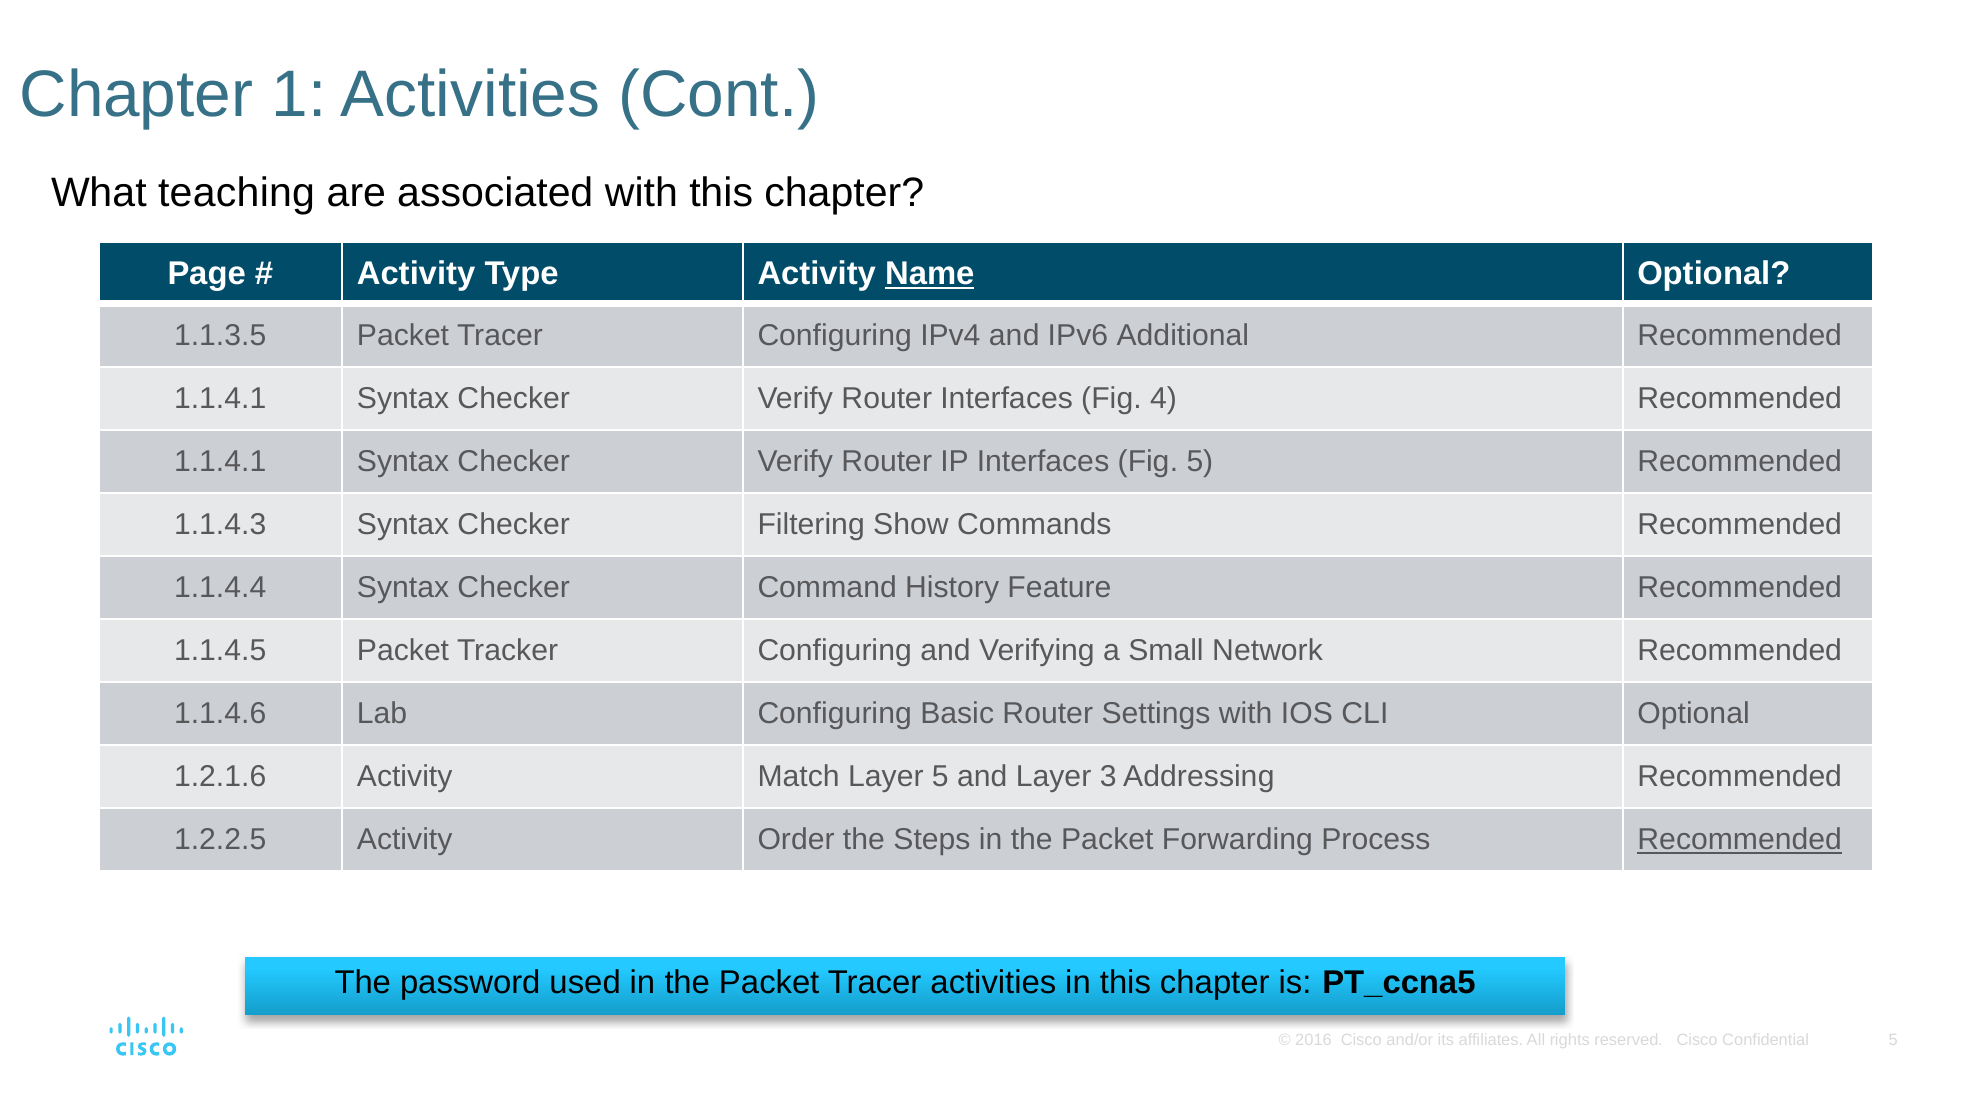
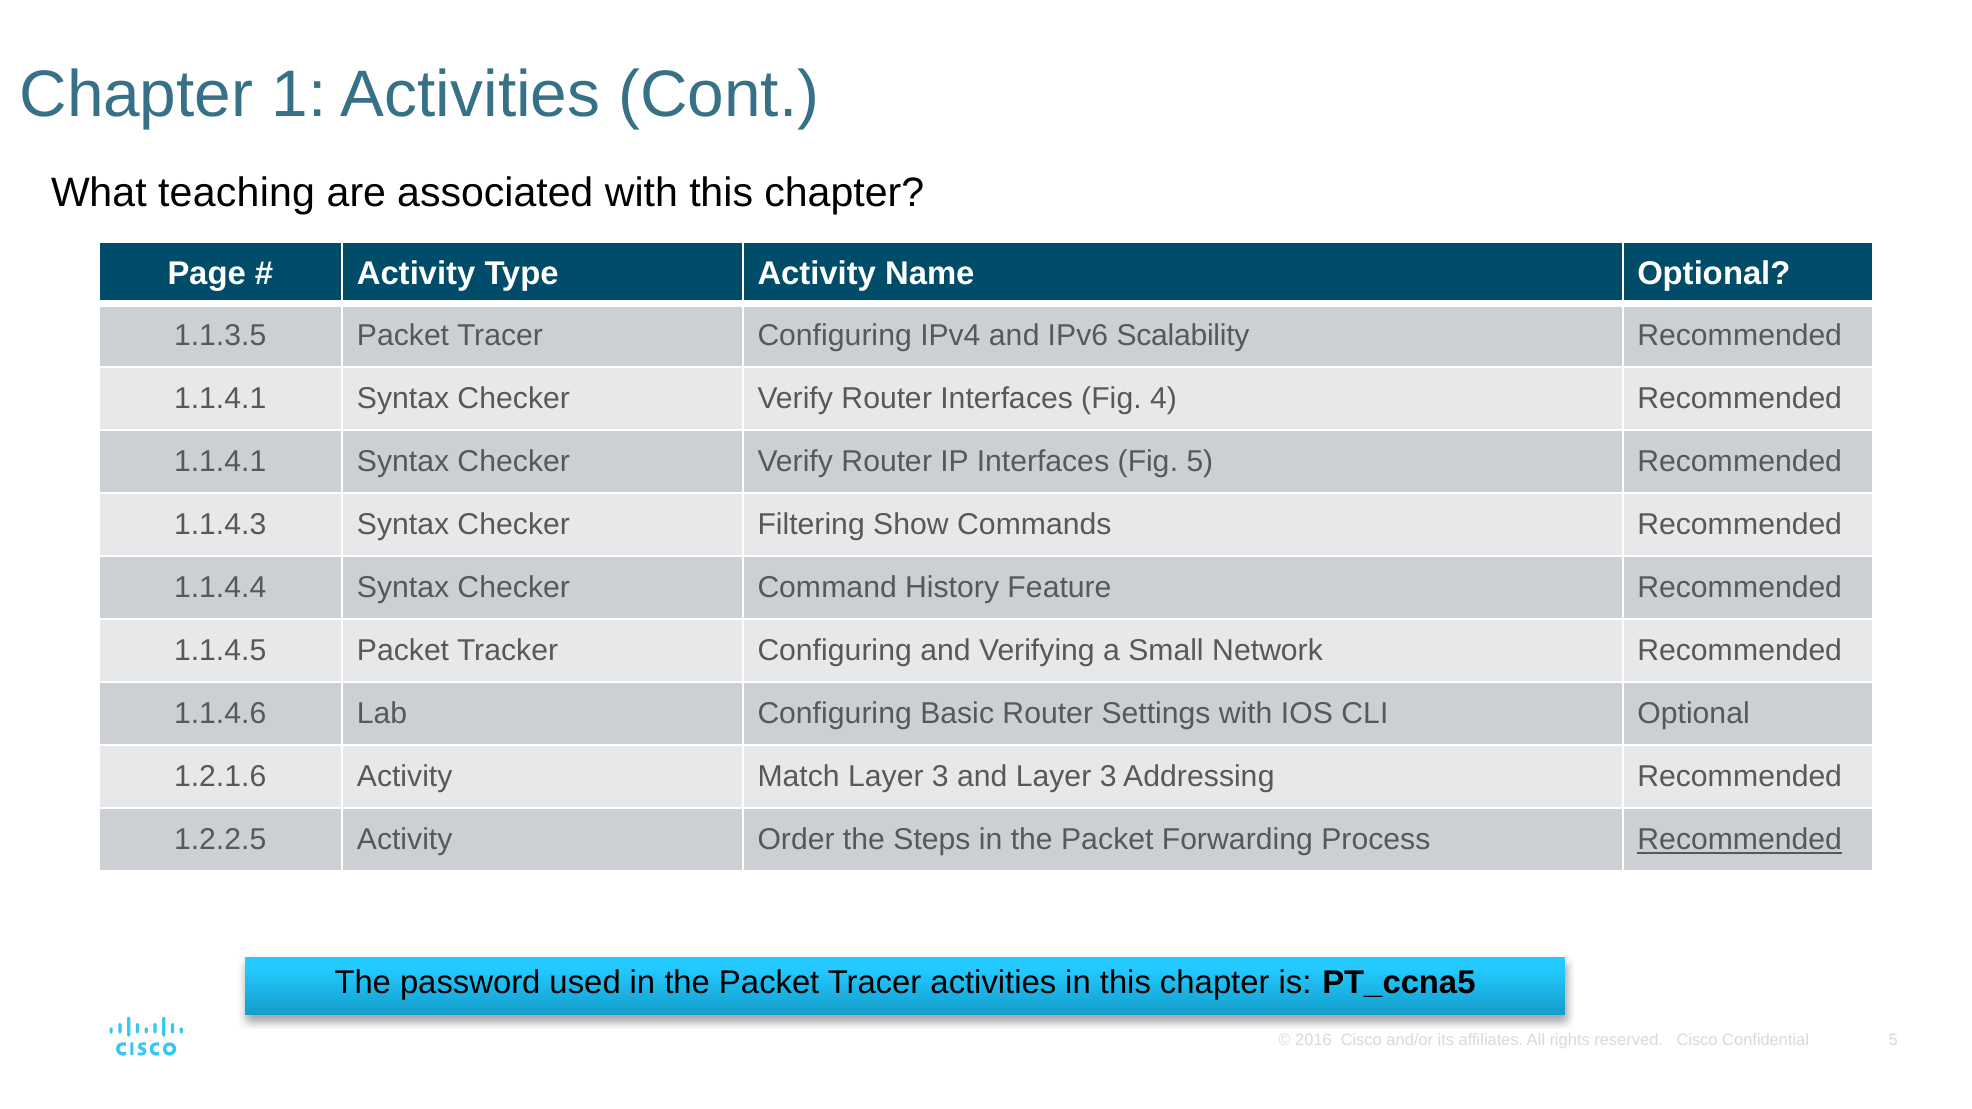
Name underline: present -> none (930, 273)
Additional: Additional -> Scalability (1183, 336)
Match Layer 5: 5 -> 3 (940, 777)
